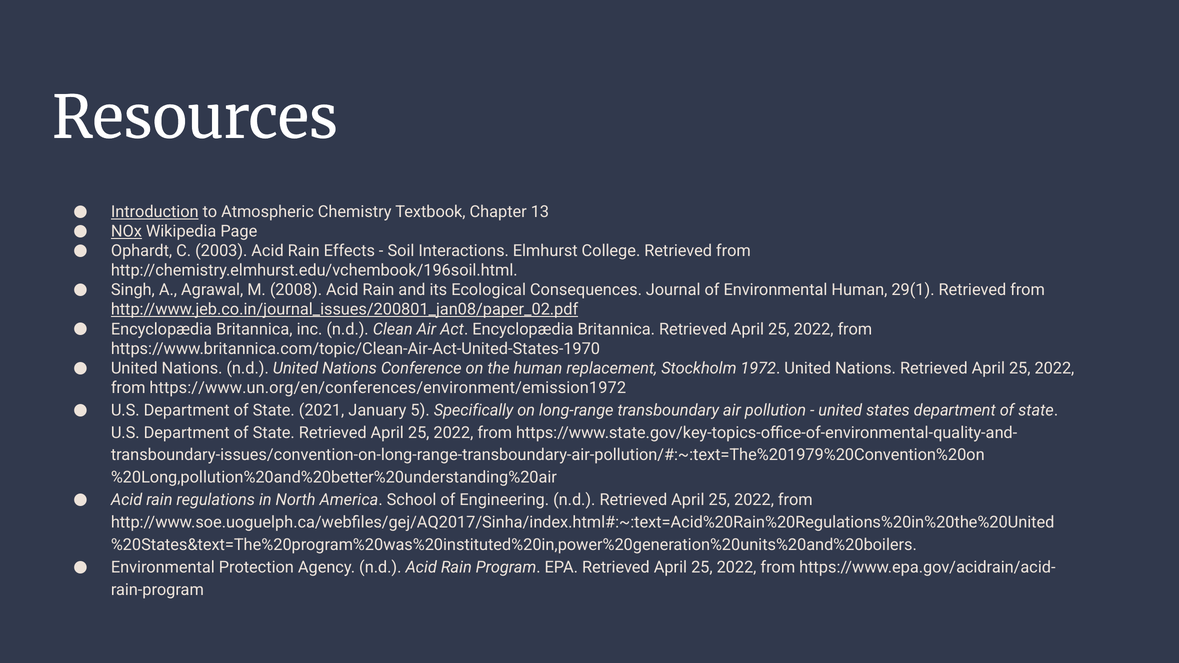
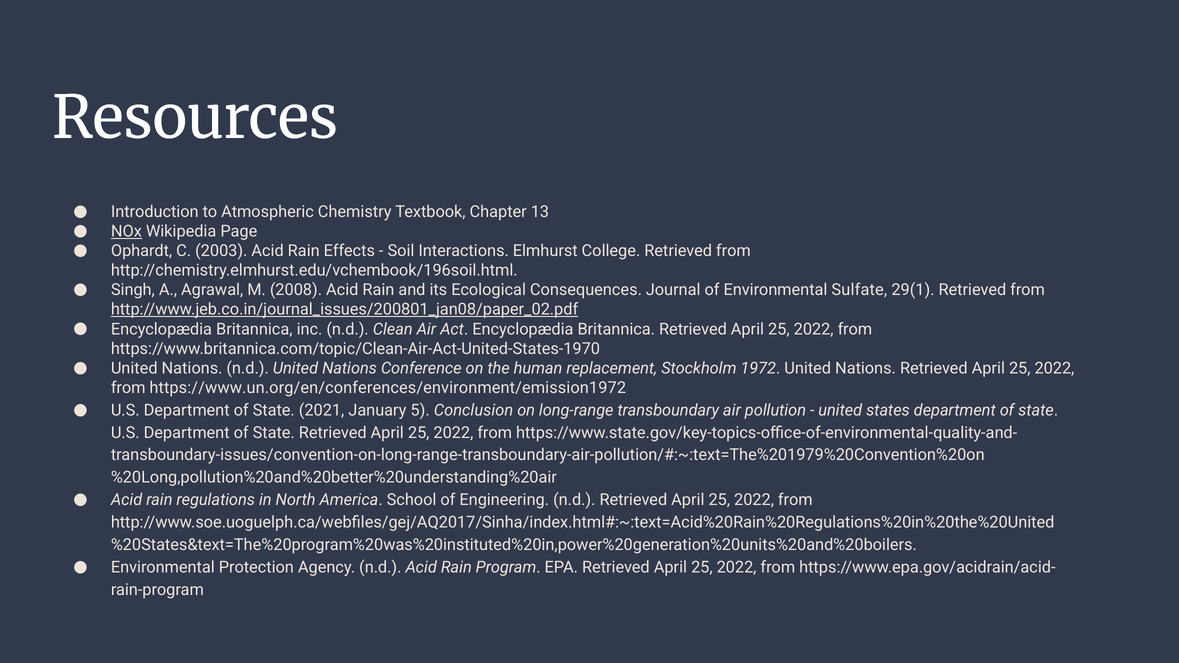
Introduction underline: present -> none (155, 212)
Environmental Human: Human -> Sulfate (859, 290)
Specifically: Specifically -> Conclusion (474, 410)
